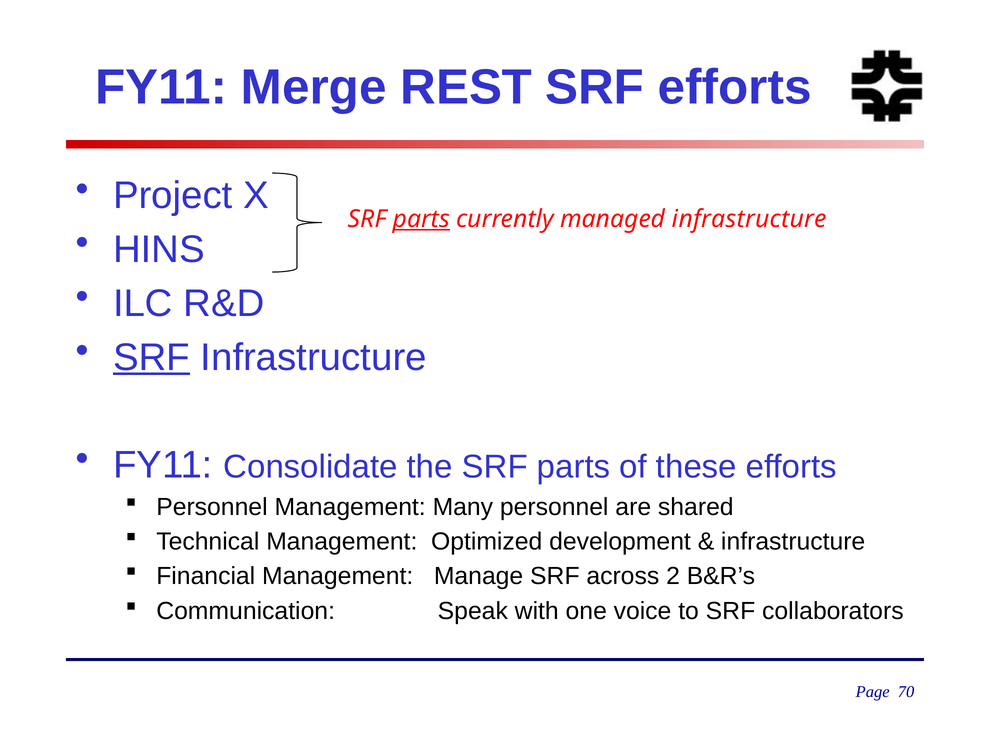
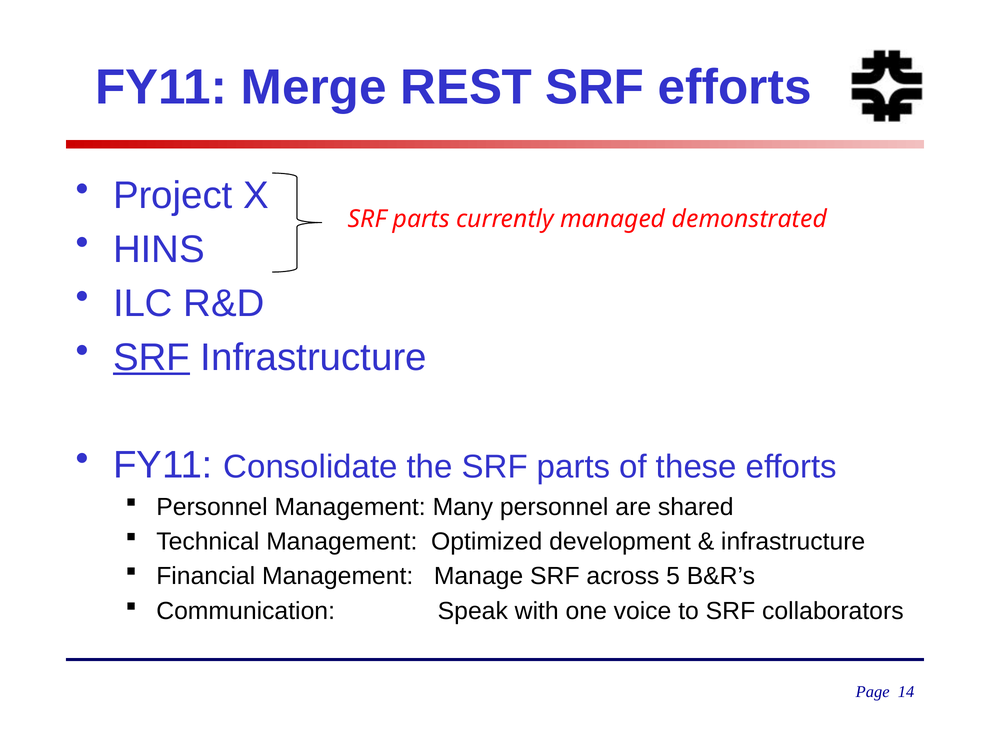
parts underline: present -> none (421, 219)
managed infrastructure: infrastructure -> demonstrated (749, 219)
2: 2 -> 5 (673, 577)
70: 70 -> 14 (906, 692)
